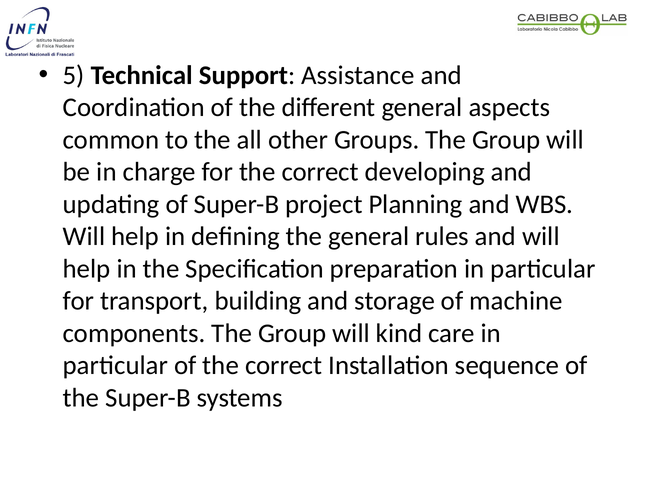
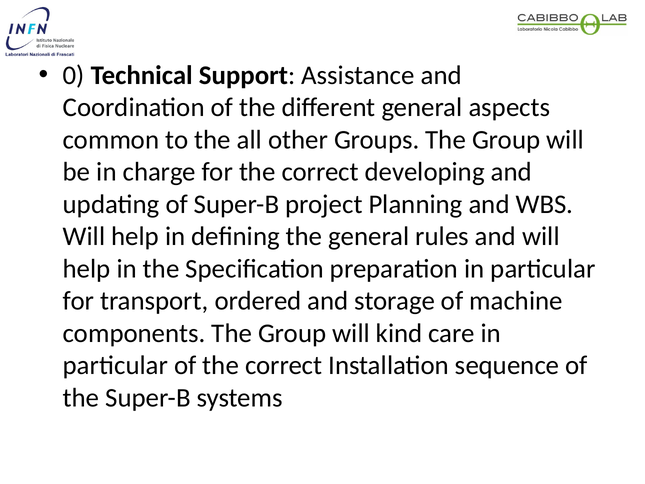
5: 5 -> 0 (74, 75)
building: building -> ordered (258, 301)
